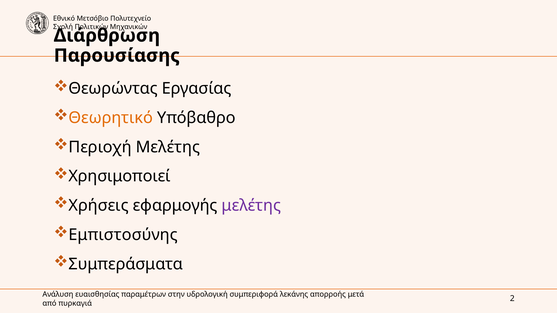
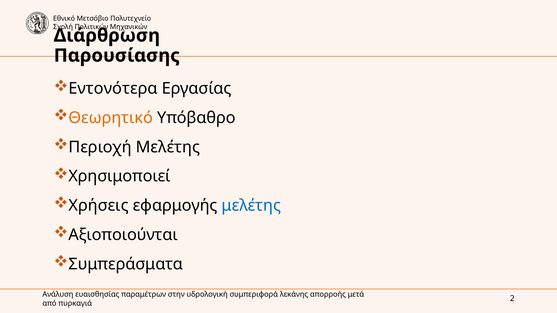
Θεωρώντας: Θεωρώντας -> Εντονότερα (113, 89)
μελέτης colour: purple -> blue (251, 206)
Εμπιστοσύνης: Εμπιστοσύνης -> Αξιοποιούνται (123, 235)
